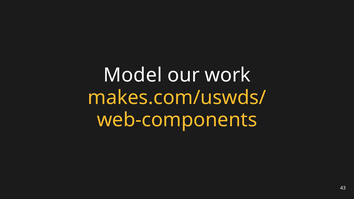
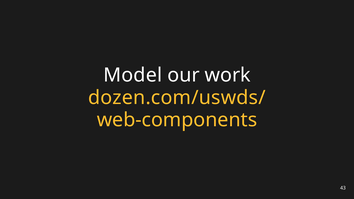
makes.com/uswds/: makes.com/uswds/ -> dozen.com/uswds/ (177, 98)
